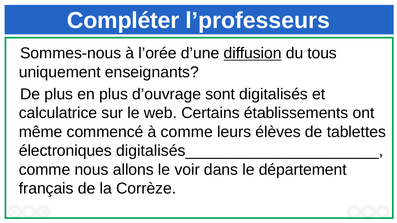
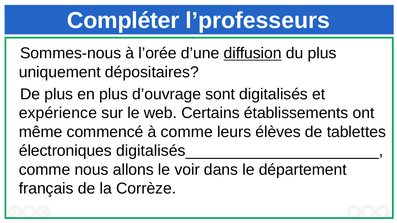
du tous: tous -> plus (322, 53)
enseignants: enseignants -> dépositaires (152, 72)
calculatrice: calculatrice -> expérience (58, 113)
